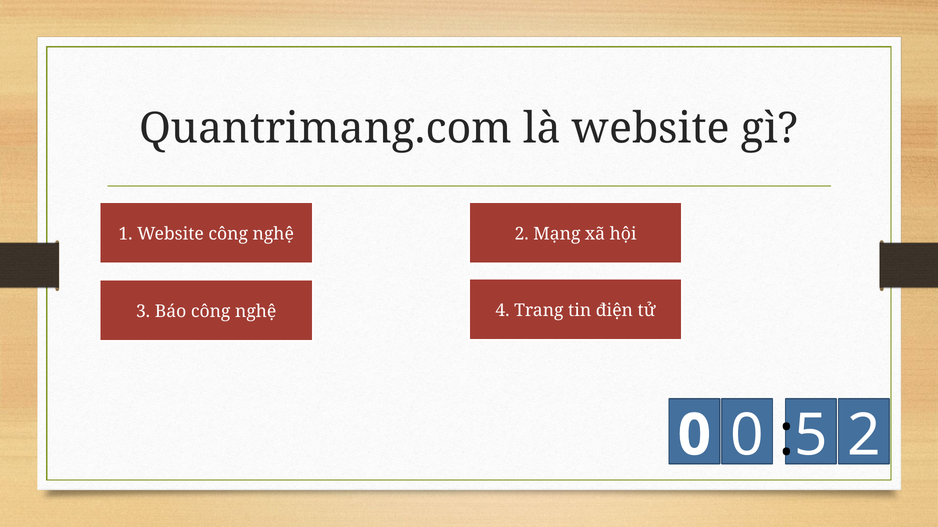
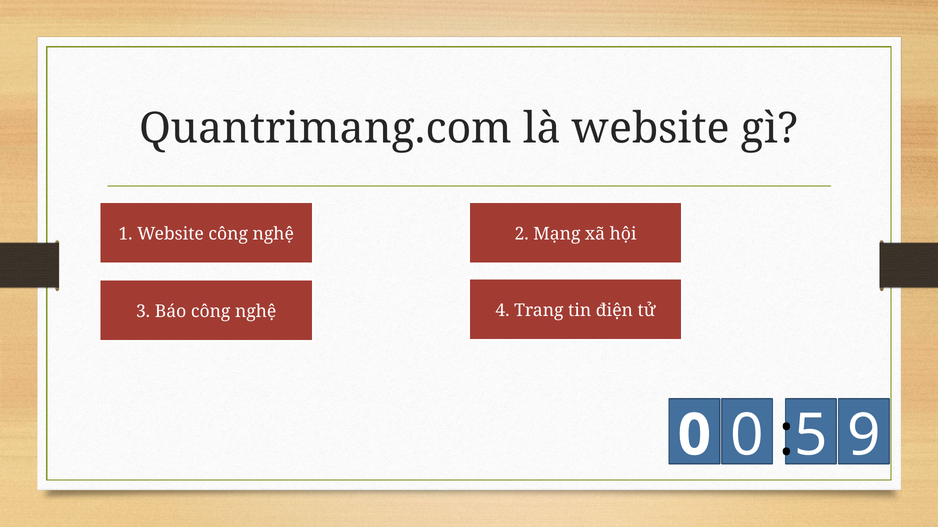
0 2: 2 -> 9 (864, 436)
